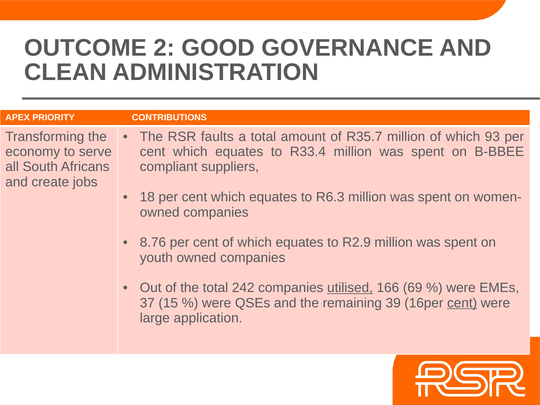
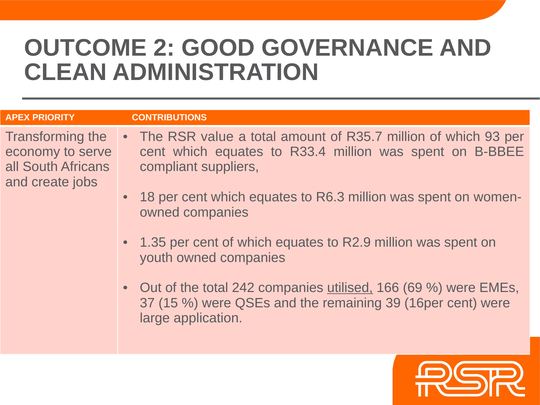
faults: faults -> value (217, 137)
8.76: 8.76 -> 1.35 (153, 242)
cent underline: present -> none (462, 303)
